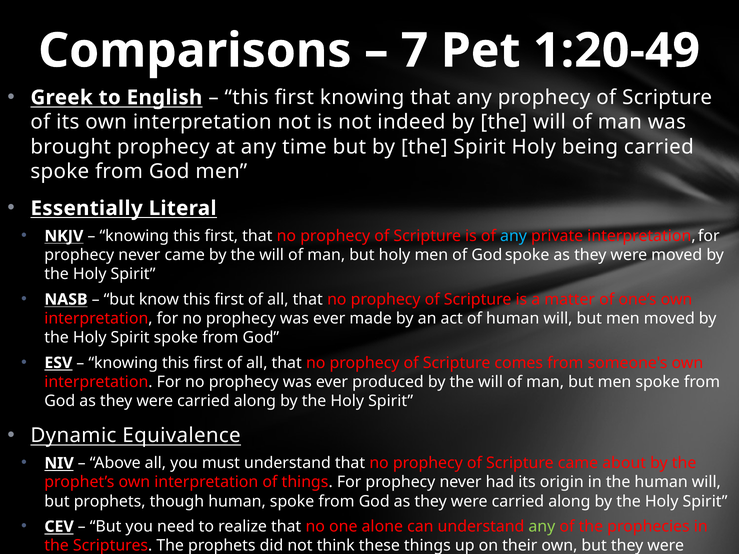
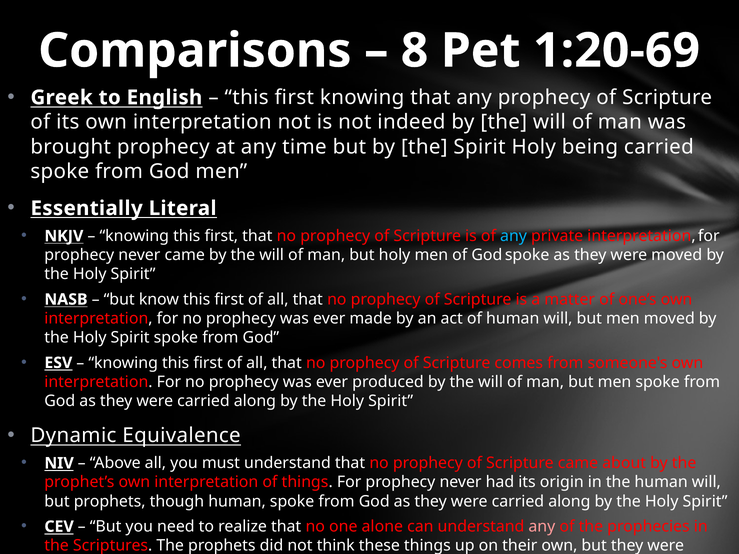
7: 7 -> 8 (415, 51)
1:20-49: 1:20-49 -> 1:20-69 (617, 51)
any colour: light green -> pink (542, 527)
